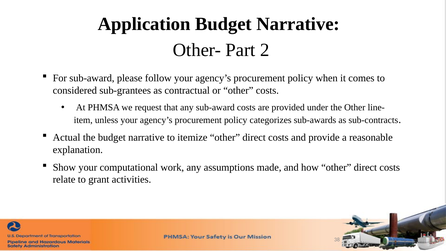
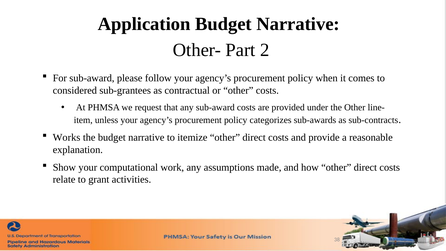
Actual: Actual -> Works (67, 137)
